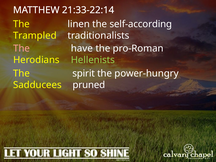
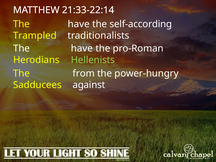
linen: linen -> have (79, 24)
The colour: pink -> white (22, 48)
spirit: spirit -> from (84, 73)
pruned: pruned -> against (89, 85)
